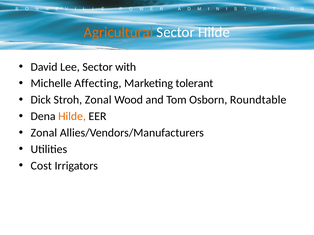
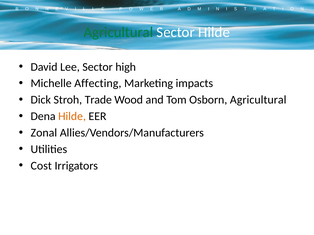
Agricultural colour: orange -> green (118, 32)
with: with -> high (126, 67)
tolerant: tolerant -> impacts (194, 84)
Stroh Zonal: Zonal -> Trade (98, 100)
Osborn Roundtable: Roundtable -> Agricultural (258, 100)
